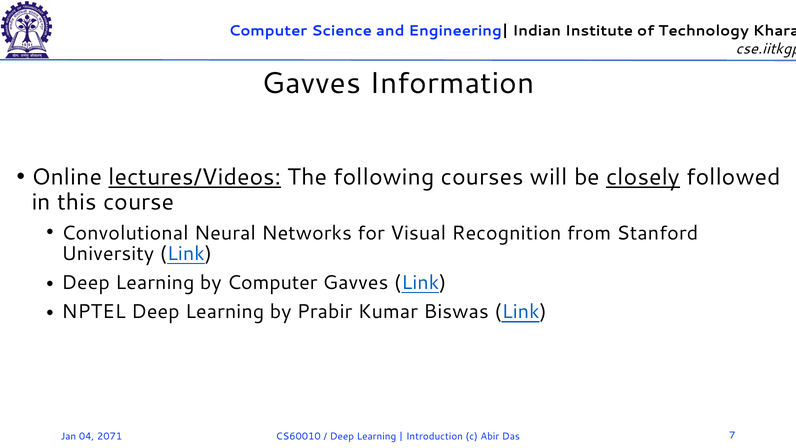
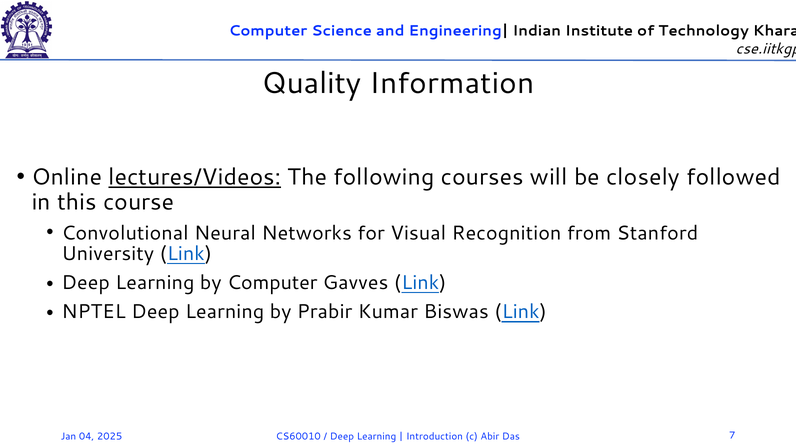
Gavves: Gavves -> Quality (312, 83)
closely underline: present -> none (643, 177)
2071: 2071 -> 2025 (110, 436)
